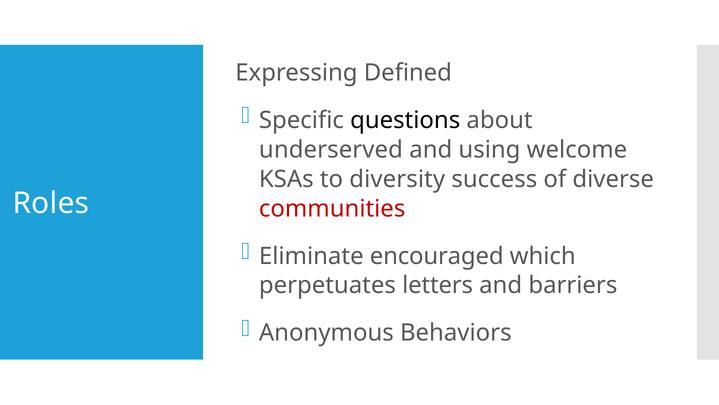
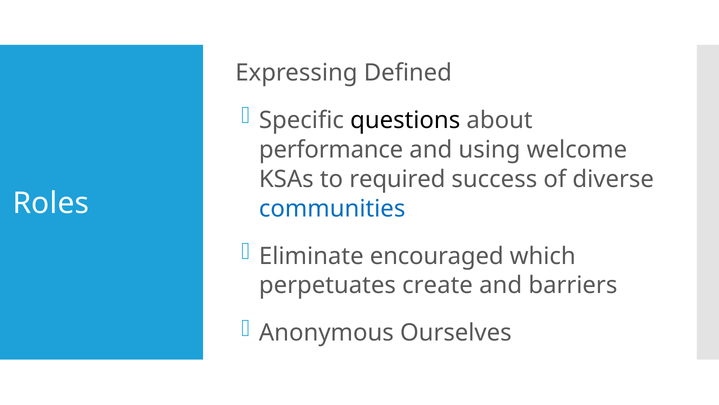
underserved: underserved -> performance (331, 149)
diversity: diversity -> required (397, 179)
communities colour: red -> blue (332, 208)
letters: letters -> create (438, 285)
Behaviors: Behaviors -> Ourselves (456, 333)
